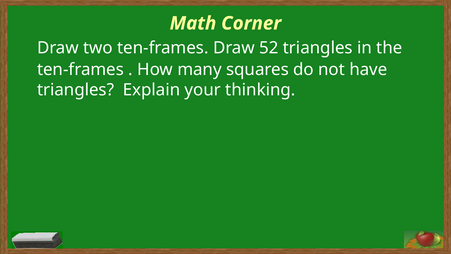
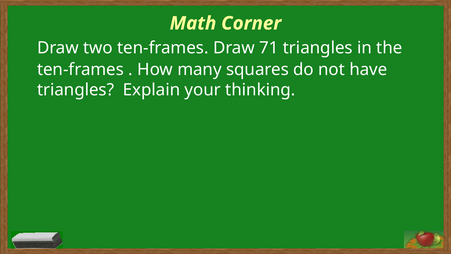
52: 52 -> 71 (269, 48)
